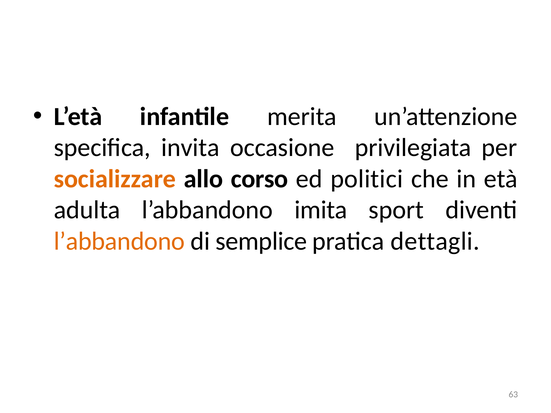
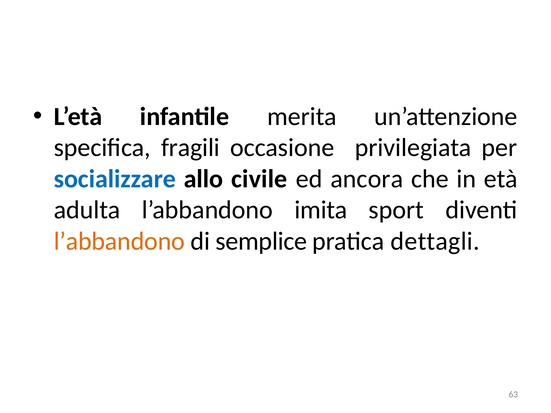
invita: invita -> fragili (191, 148)
socializzare colour: orange -> blue (115, 179)
corso: corso -> civile (259, 179)
politici: politici -> ancora (367, 179)
